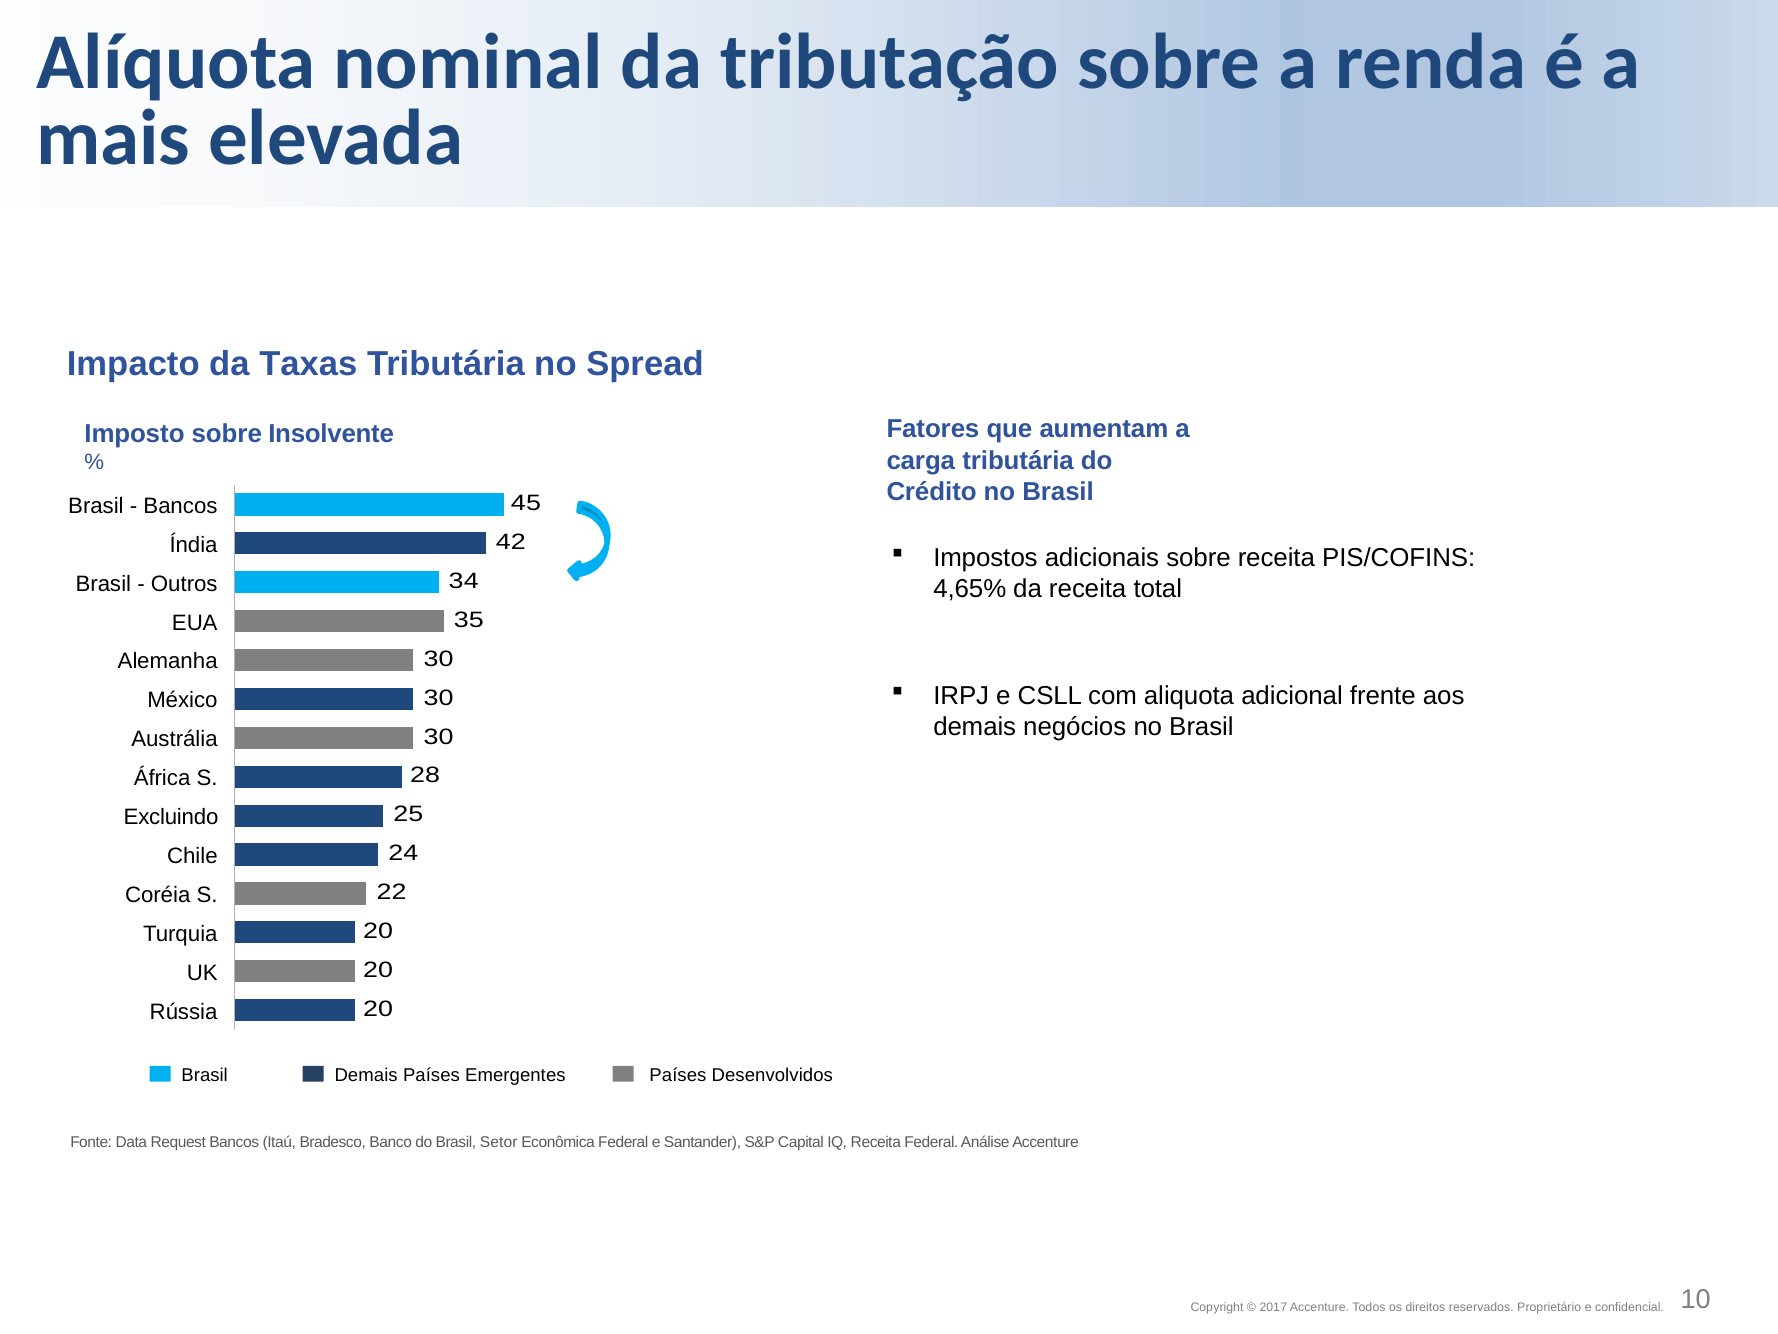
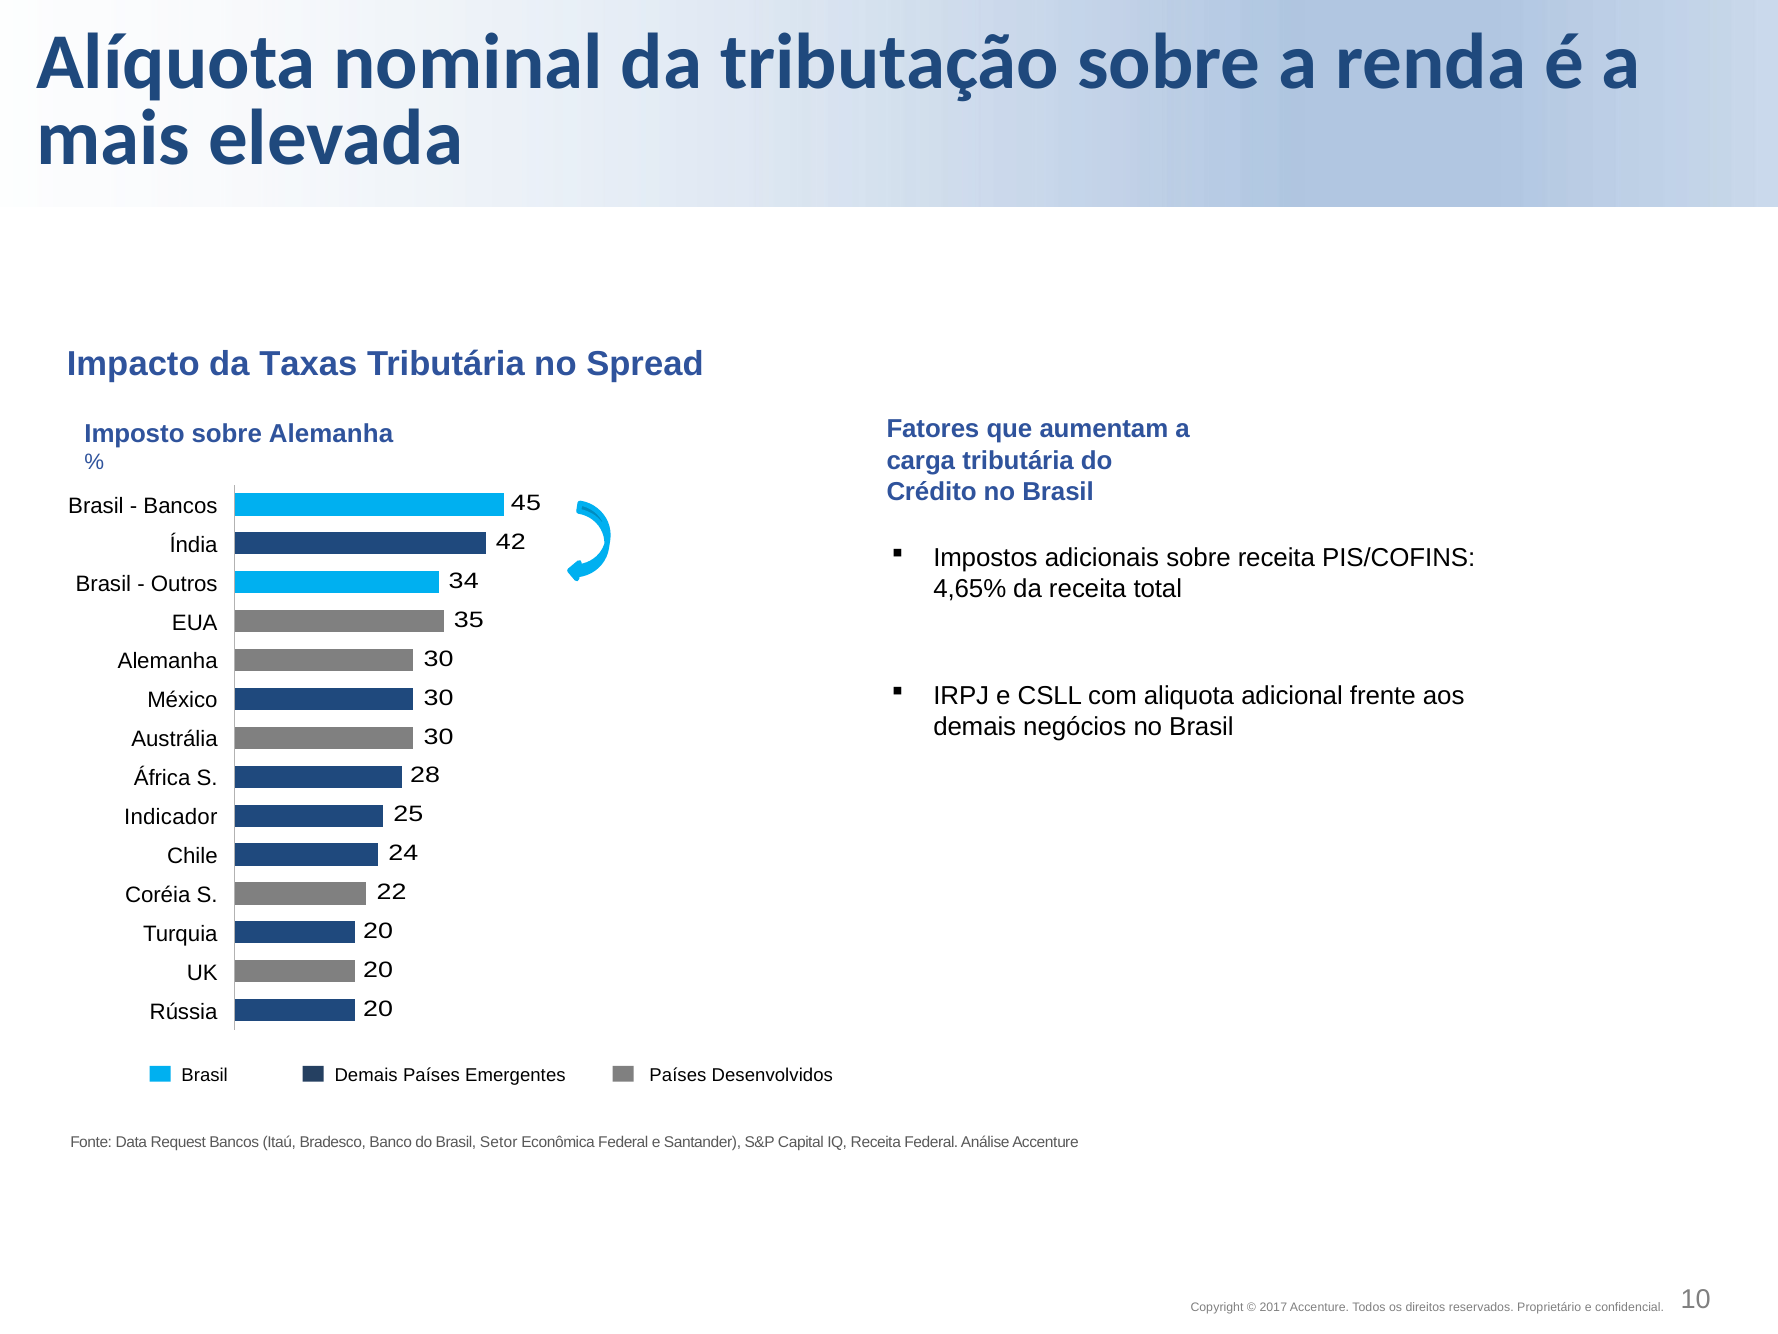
sobre Insolvente: Insolvente -> Alemanha (331, 433)
Excluindo: Excluindo -> Indicador (171, 817)
